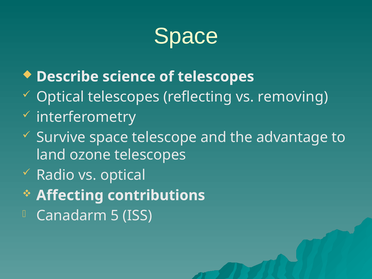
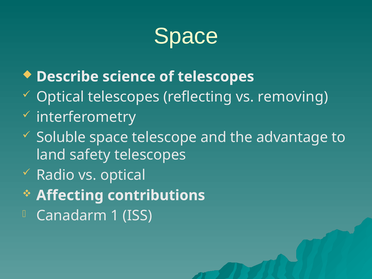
Survive: Survive -> Soluble (61, 137)
ozone: ozone -> safety (90, 155)
5: 5 -> 1 (115, 216)
